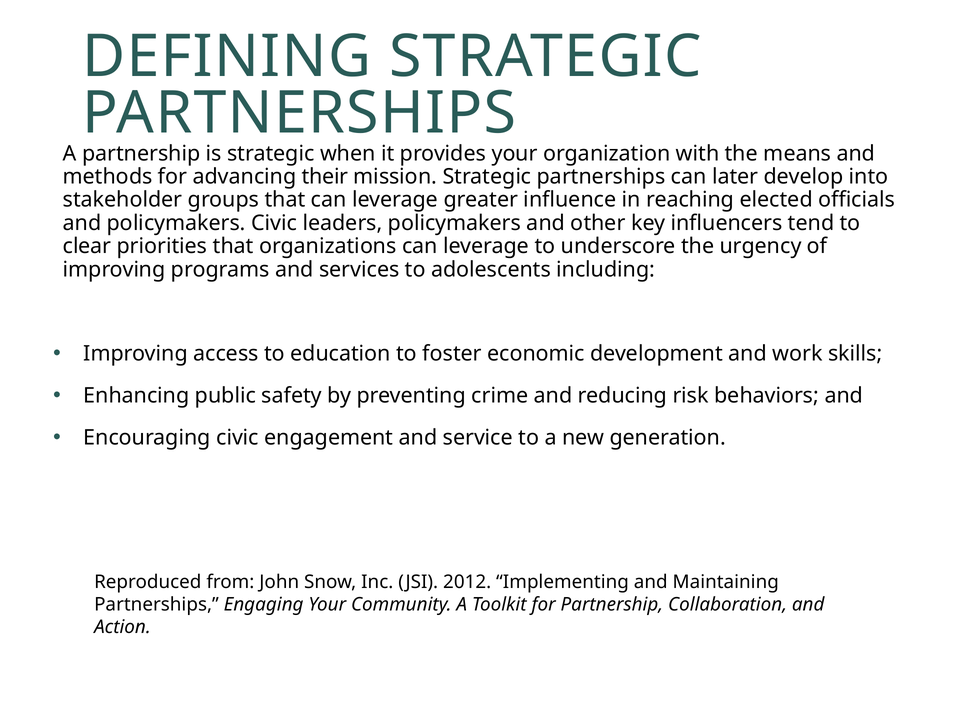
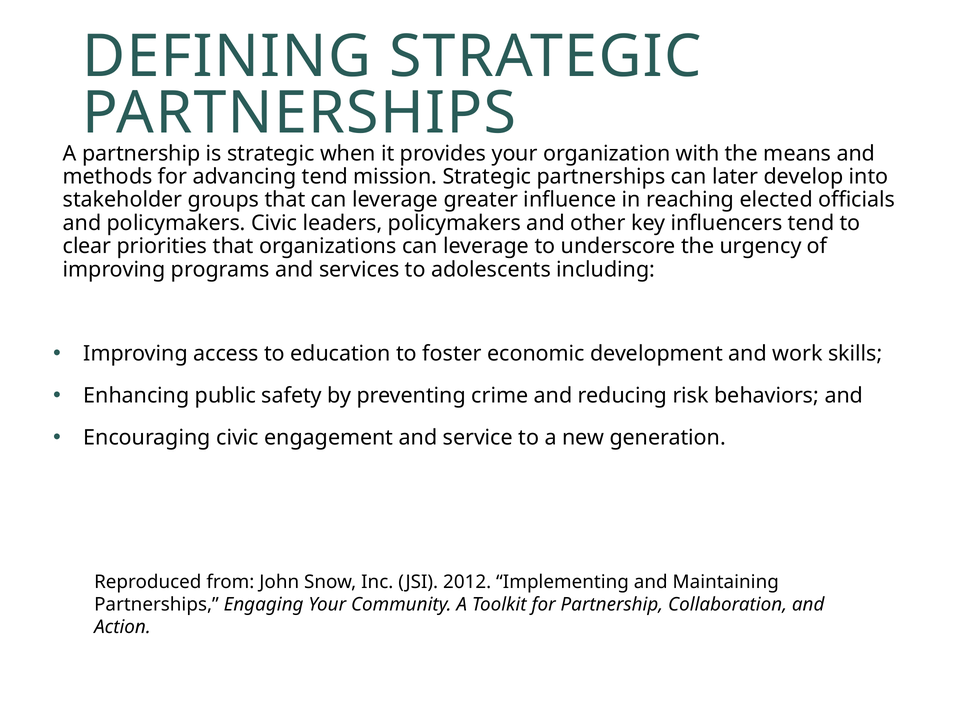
advancing their: their -> tend (325, 177)
